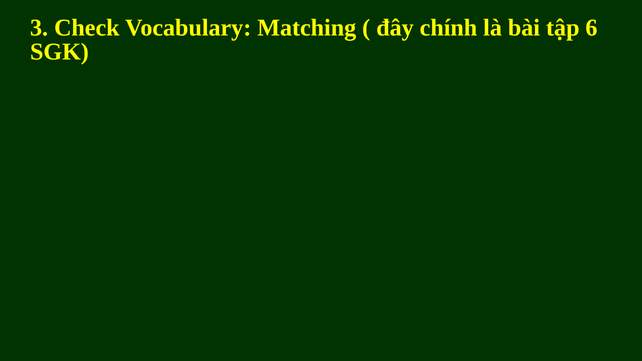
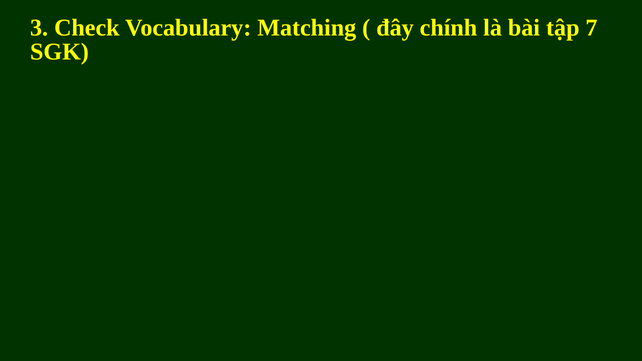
6: 6 -> 7 (592, 28)
